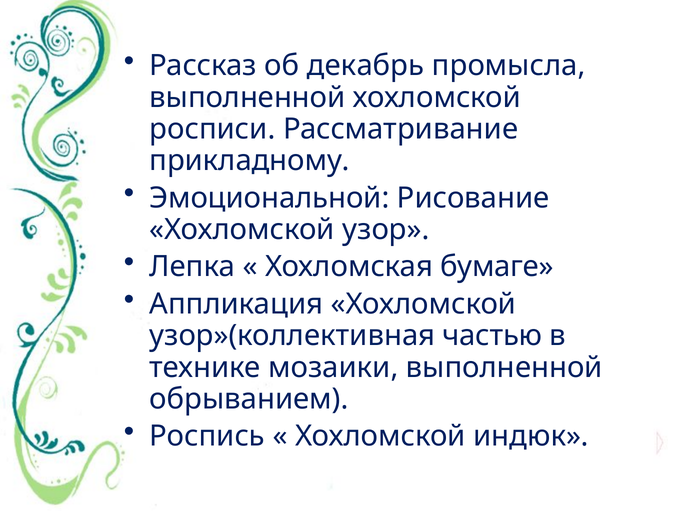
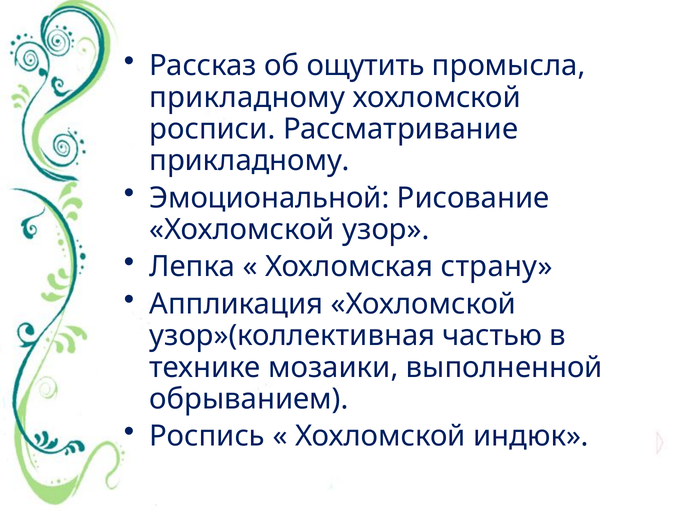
декабрь: декабрь -> ощутить (366, 66)
выполненной: выполненной -> прикладному (247, 97)
бумаге: бумаге -> страну (497, 267)
